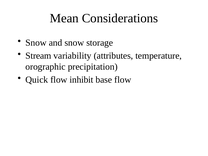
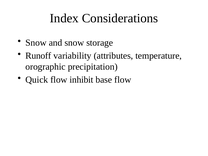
Mean: Mean -> Index (64, 18)
Stream: Stream -> Runoff (38, 56)
